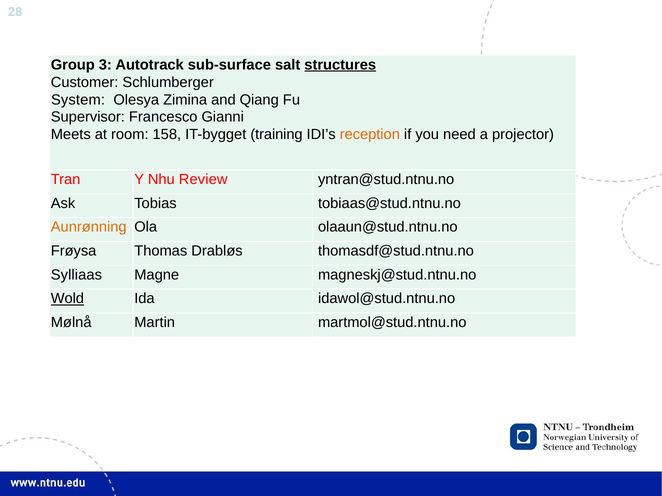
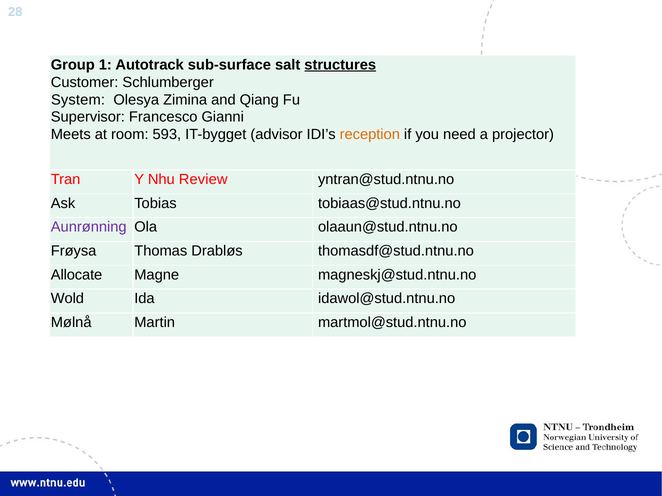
3: 3 -> 1 (105, 65)
158: 158 -> 593 (167, 135)
training: training -> advisor (276, 135)
Aunrønning colour: orange -> purple (89, 227)
Sylliaas: Sylliaas -> Allocate (77, 275)
Wold underline: present -> none (67, 299)
